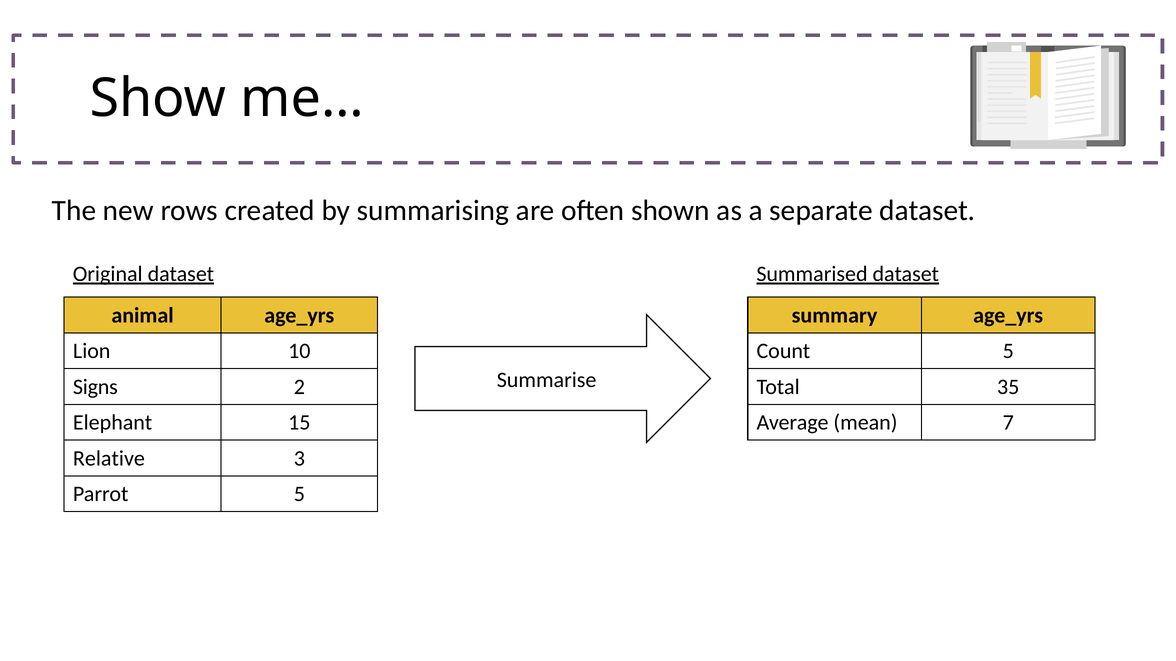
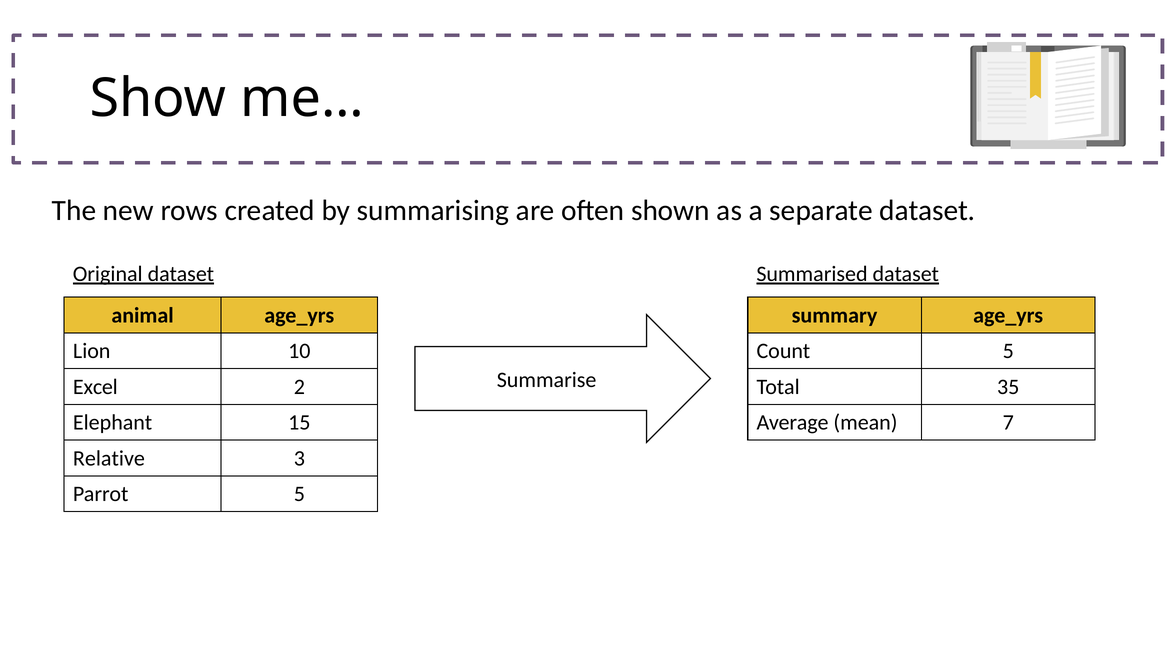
Signs: Signs -> Excel (95, 387)
